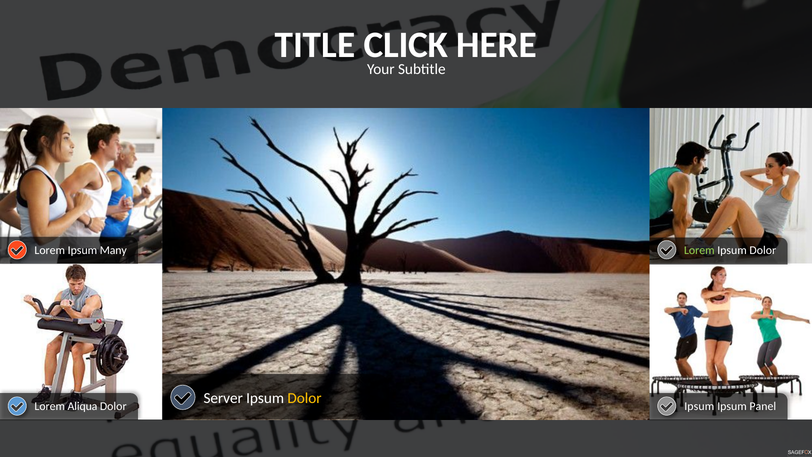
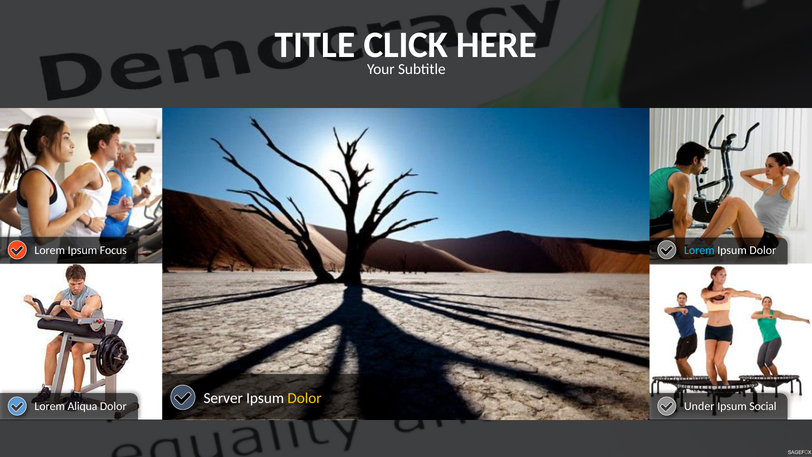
Many: Many -> Focus (113, 250)
Lorem colour: light green -> light blue (699, 250)
Ipsum: Ipsum -> Under (699, 406)
Panel: Panel -> Social (763, 406)
